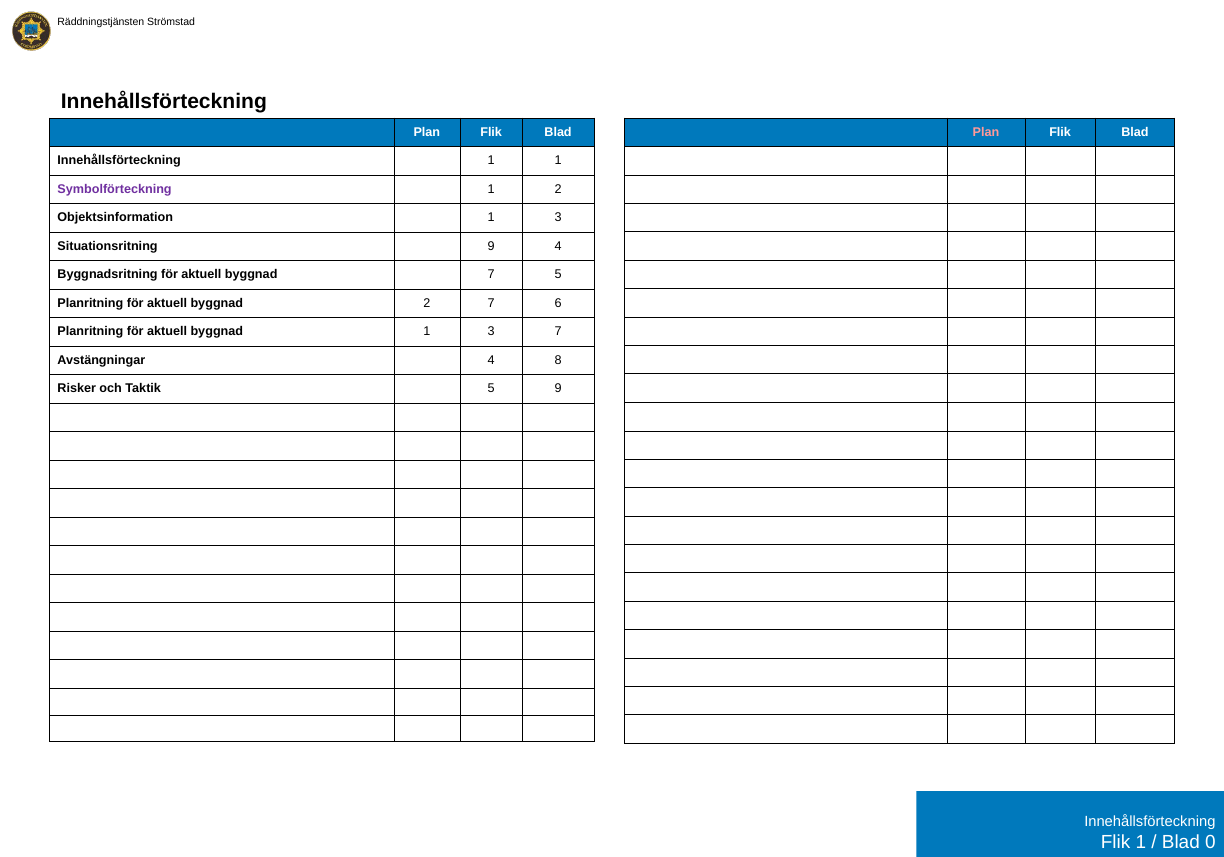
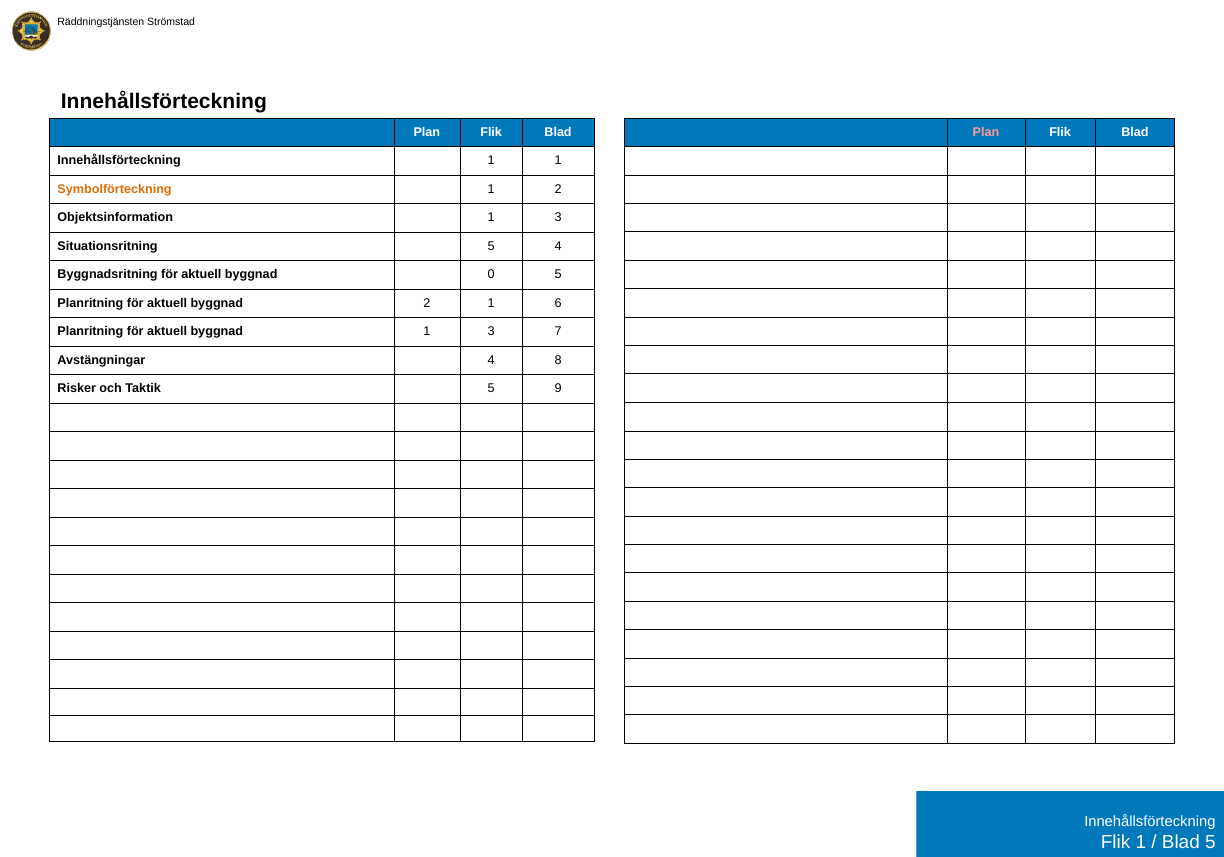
Symbolförteckning colour: purple -> orange (115, 189)
Situationsritning 9: 9 -> 5 (491, 246)
byggnad 7: 7 -> 0 (491, 275)
2 7: 7 -> 1 (491, 303)
Blad 0: 0 -> 5 (1210, 842)
